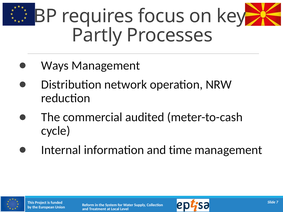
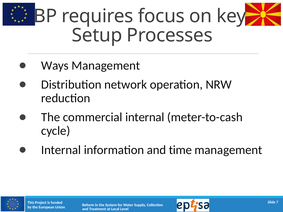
Partly: Partly -> Setup (97, 35)
commercial audited: audited -> internal (145, 117)
